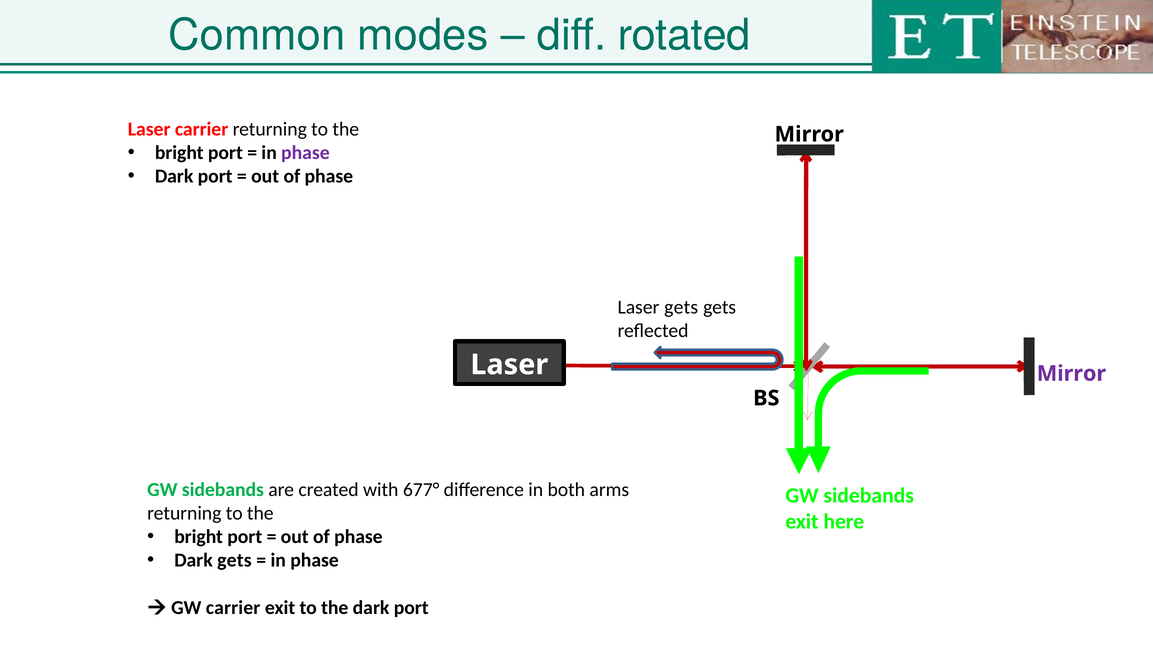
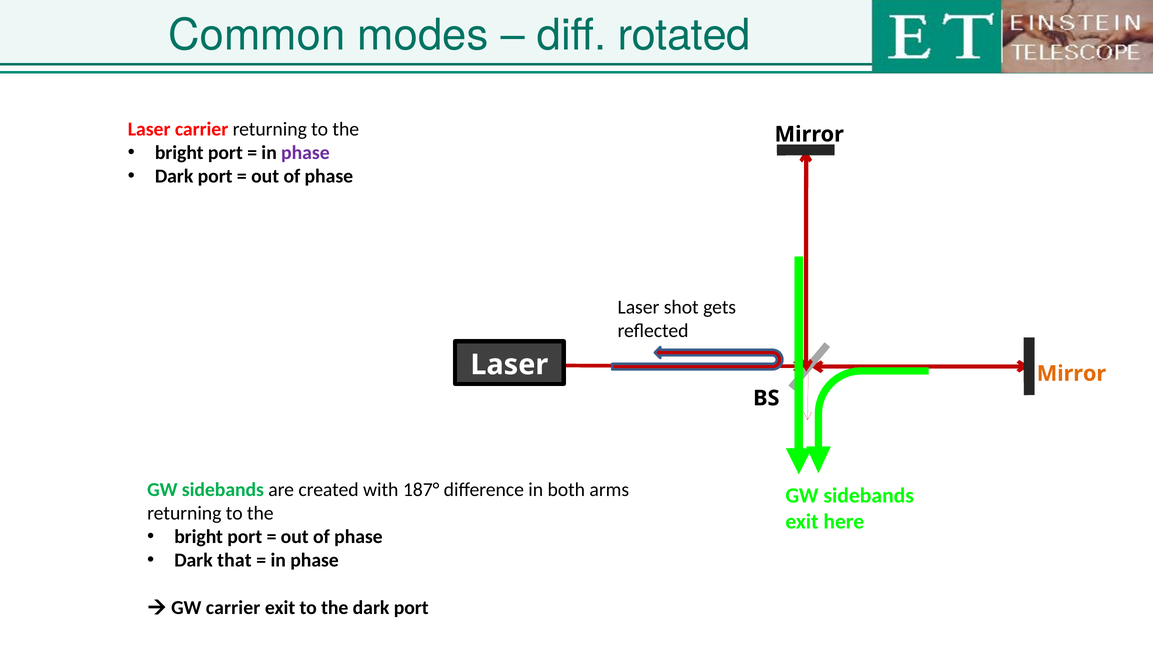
Laser gets: gets -> shot (681, 307)
Mirror colour: purple -> orange (1071, 373)
677°: 677° -> 187° (421, 489)
Dark gets: gets -> that (234, 560)
